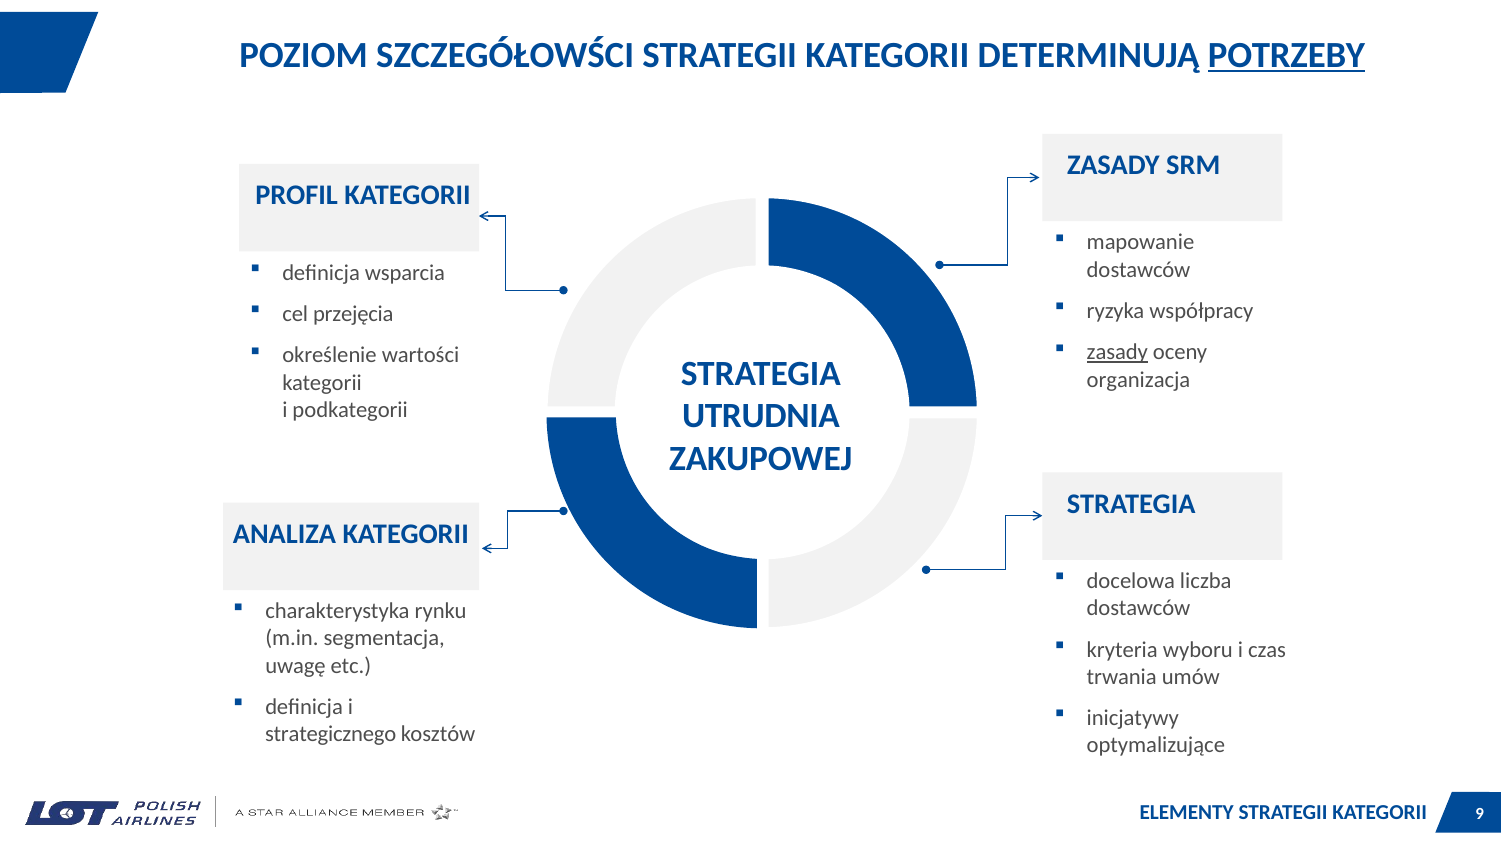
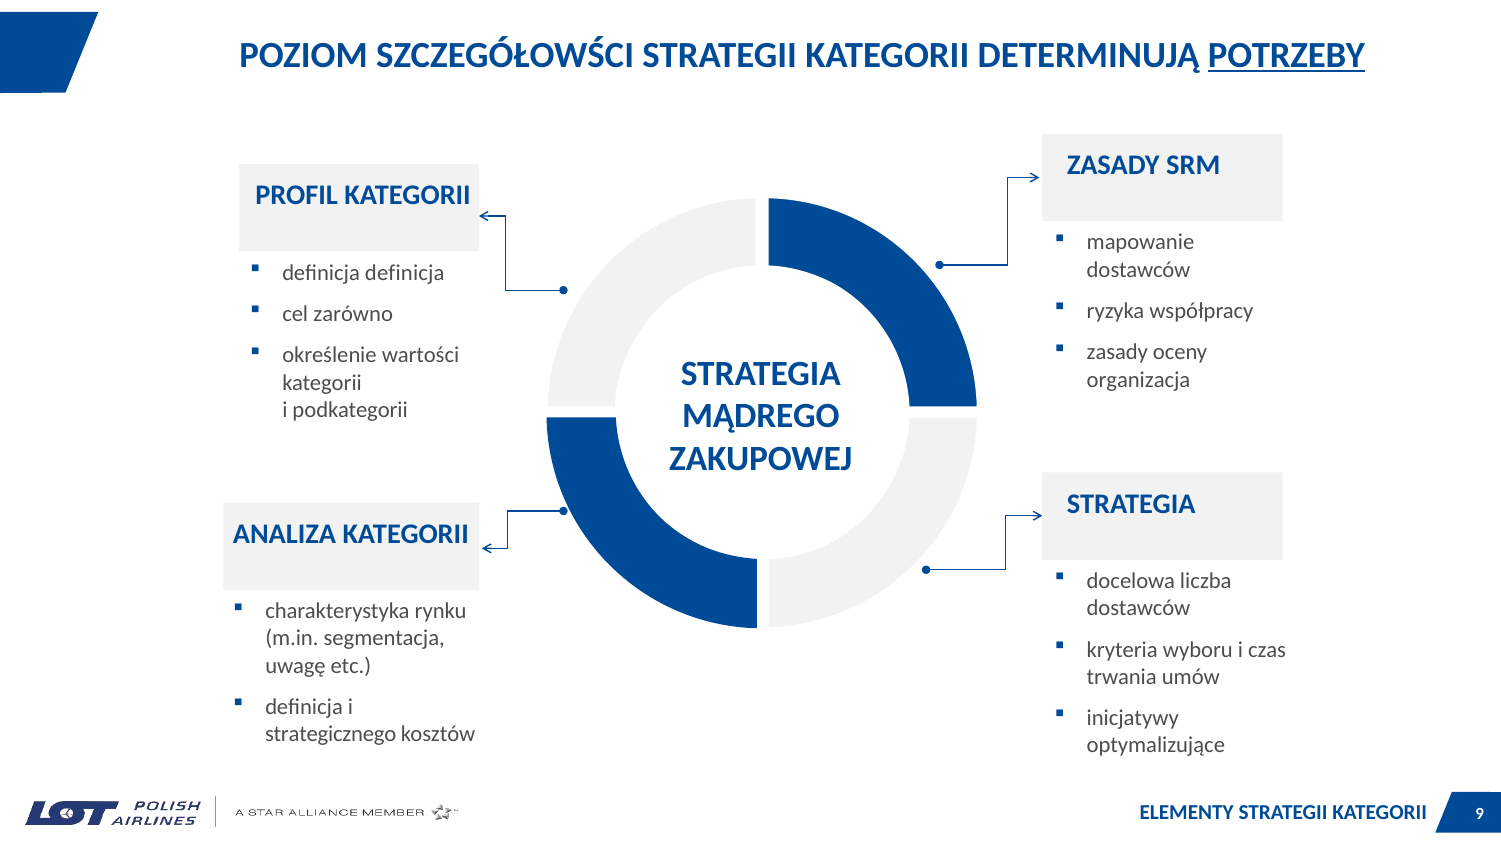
definicja wsparcia: wsparcia -> definicja (405, 273)
przejęcia: przejęcia -> zarówno (353, 314)
zasady underline: present -> none (1117, 352)
UTRUDNIA: UTRUDNIA -> MĄDREGO (761, 416)
